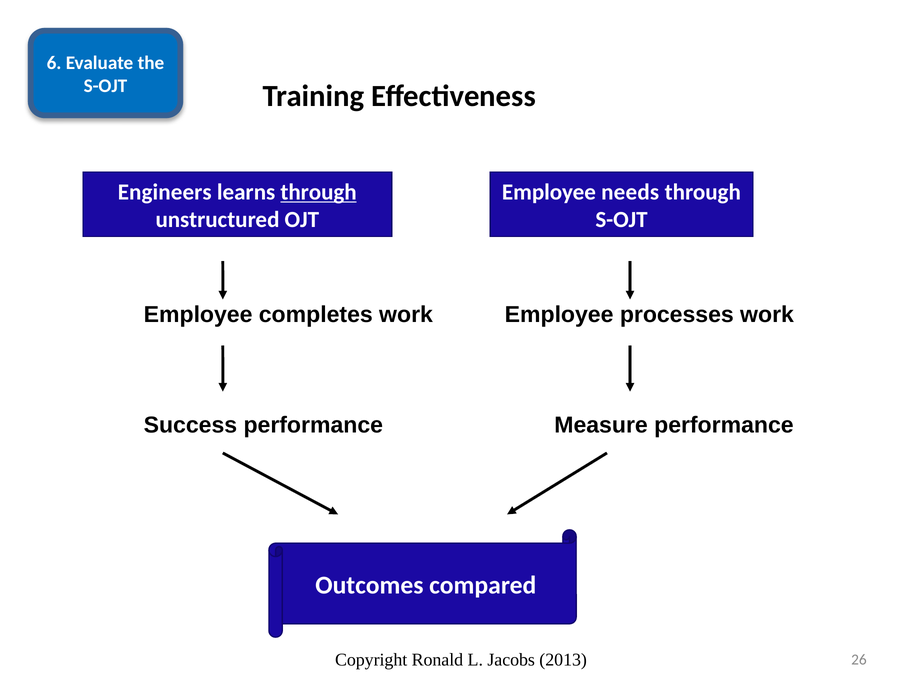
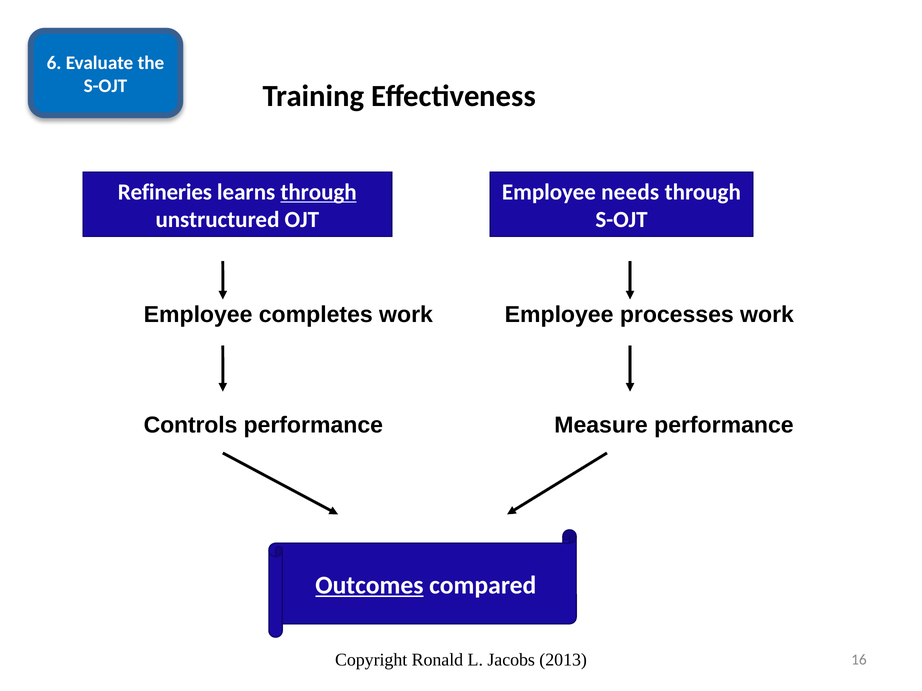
Engineers: Engineers -> Refineries (165, 192)
Success: Success -> Controls (191, 426)
Outcomes underline: none -> present (369, 586)
26: 26 -> 16 (859, 660)
